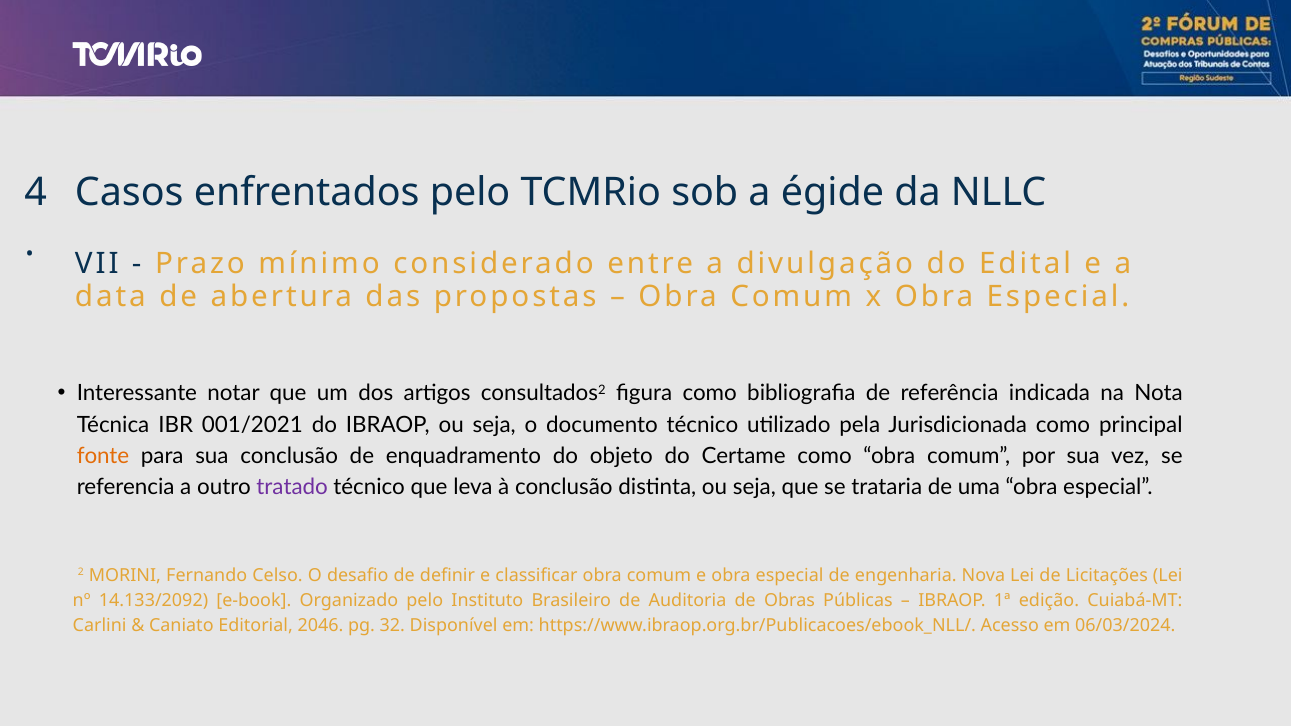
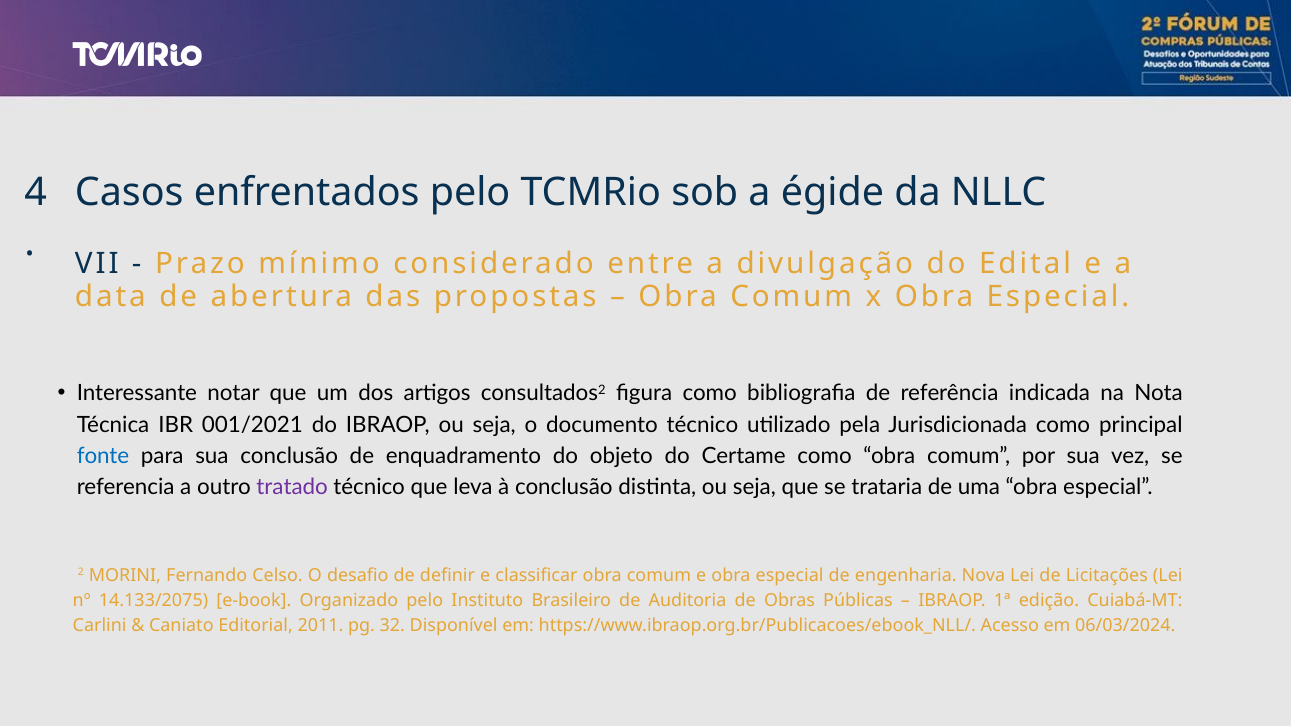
fonte colour: orange -> blue (103, 456)
14.133/2092: 14.133/2092 -> 14.133/2075 (154, 600)
2046: 2046 -> 2011 (320, 626)
